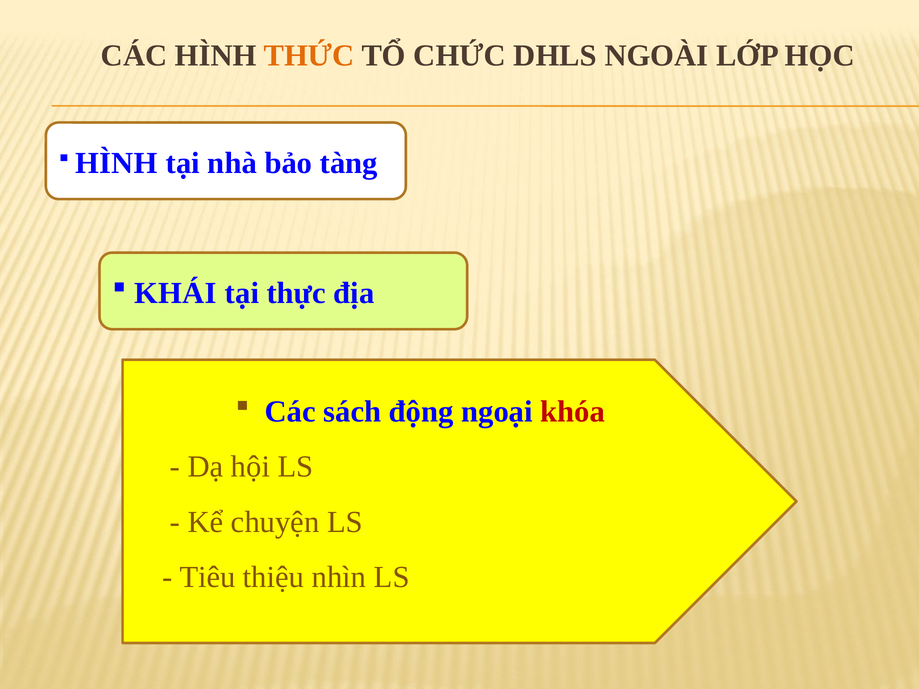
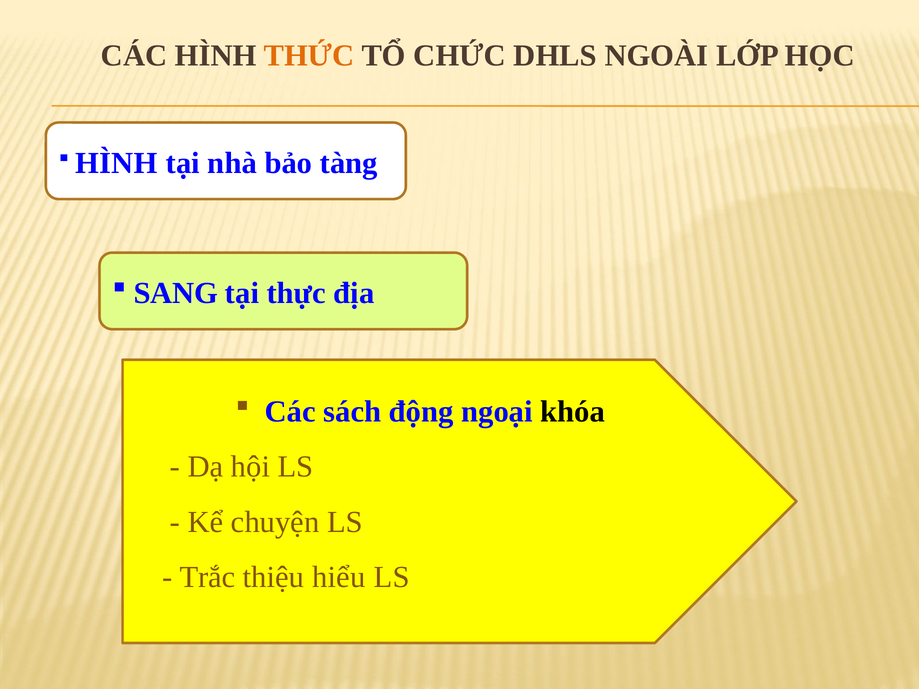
KHÁI: KHÁI -> SANG (176, 293)
khóa colour: red -> black (573, 412)
Tiêu: Tiêu -> Trắc (208, 577)
nhìn: nhìn -> hiểu (339, 577)
